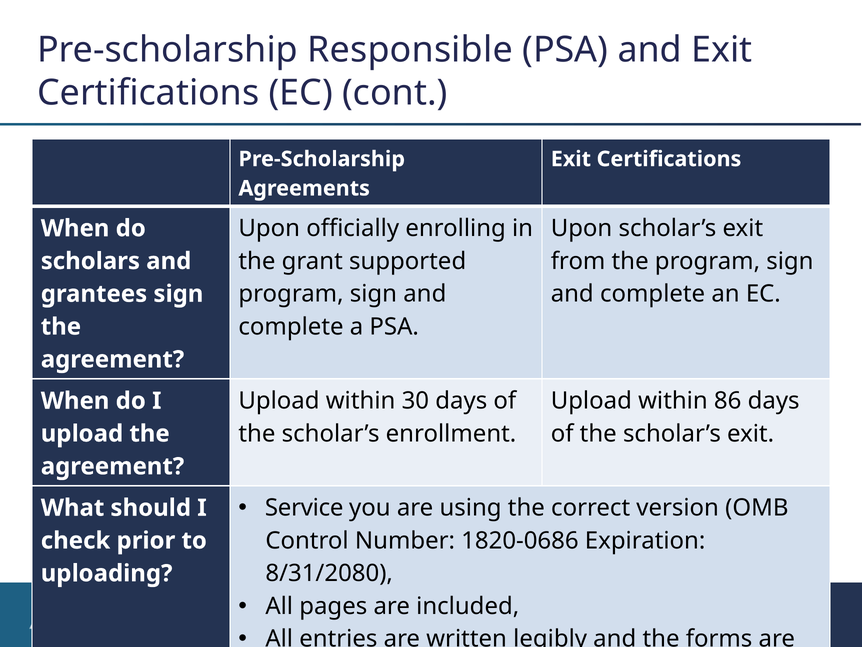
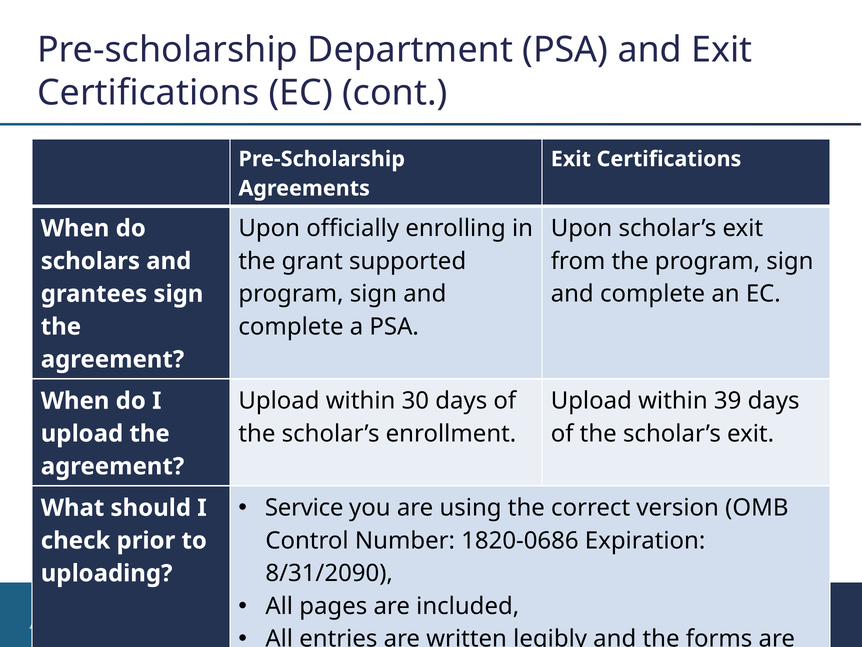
Responsible: Responsible -> Department (410, 50)
86: 86 -> 39 (728, 401)
8/31/2080: 8/31/2080 -> 8/31/2090 (329, 573)
